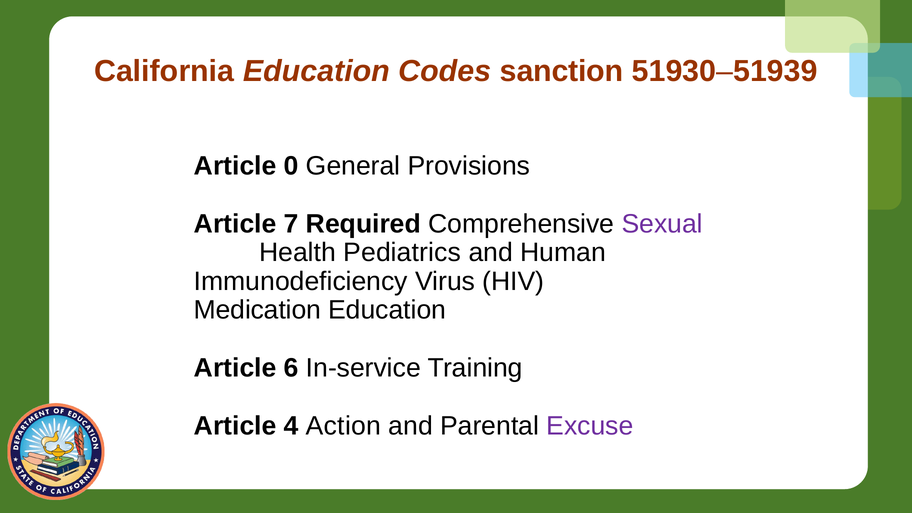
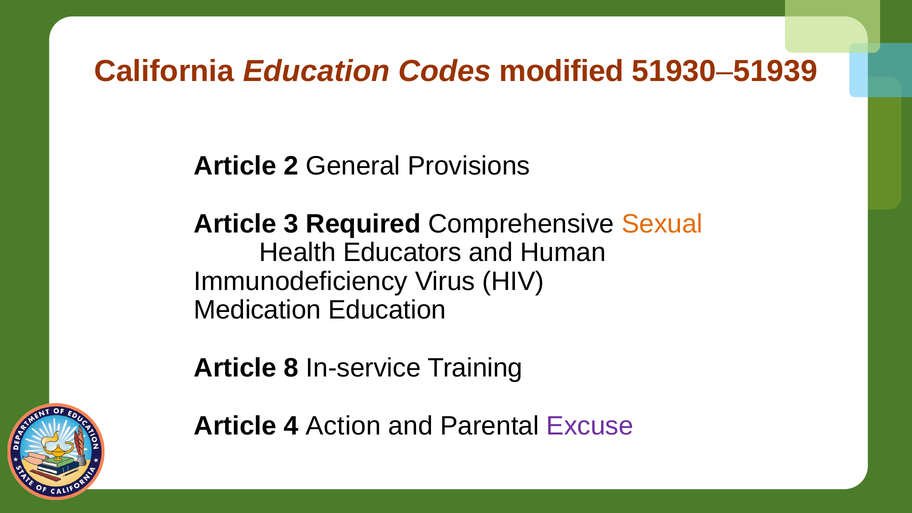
sanction: sanction -> modified (562, 71)
0: 0 -> 2 (291, 166)
7: 7 -> 3 (291, 224)
Sexual colour: purple -> orange (662, 224)
Pediatrics: Pediatrics -> Educators (402, 253)
6: 6 -> 8 (291, 368)
